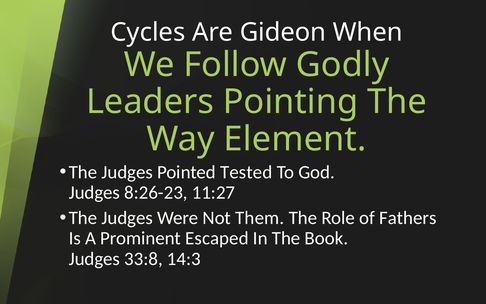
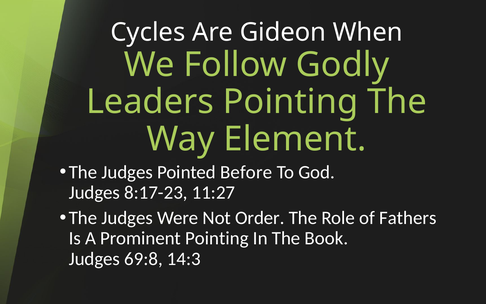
Tested: Tested -> Before (246, 172)
8:26-23: 8:26-23 -> 8:17-23 (156, 192)
Them: Them -> Order (260, 218)
Prominent Escaped: Escaped -> Pointing (217, 238)
33:8: 33:8 -> 69:8 (143, 259)
